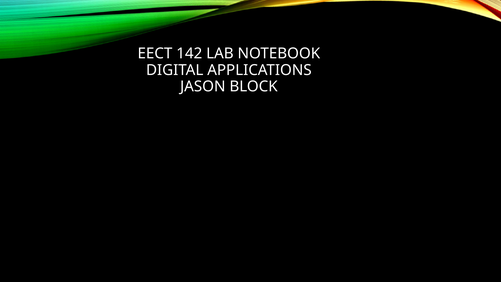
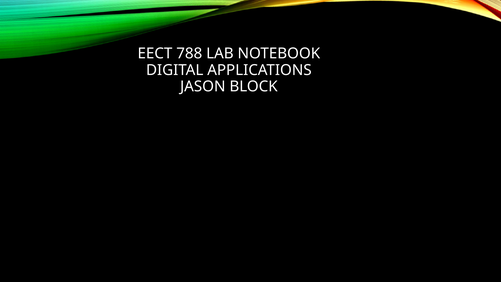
142: 142 -> 788 (189, 54)
